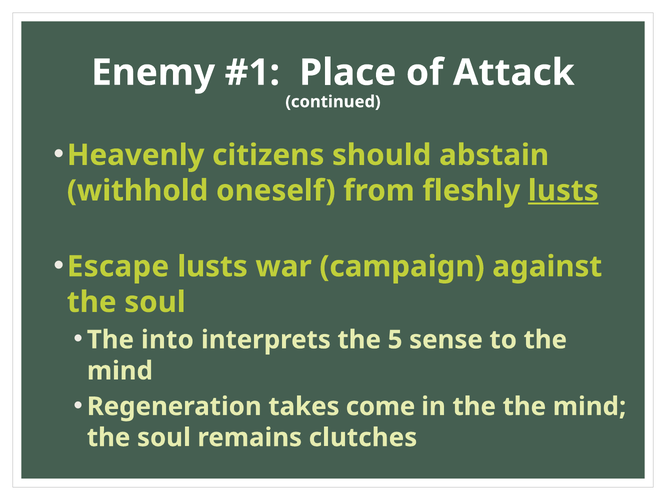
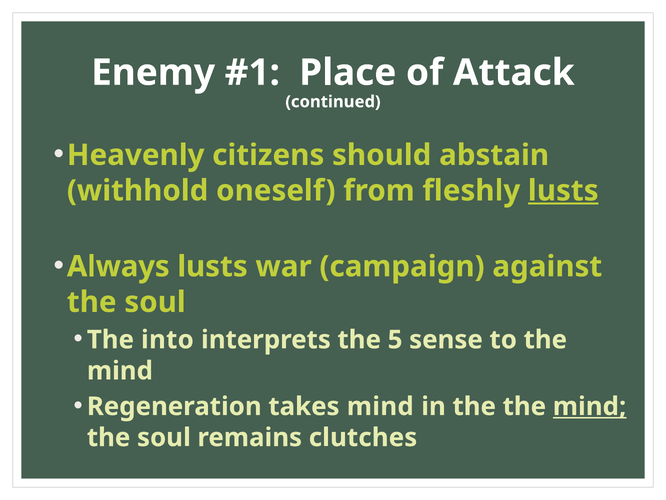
Escape: Escape -> Always (118, 266)
takes come: come -> mind (380, 406)
mind underline: none -> present (590, 406)
